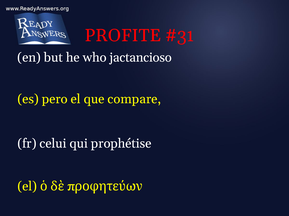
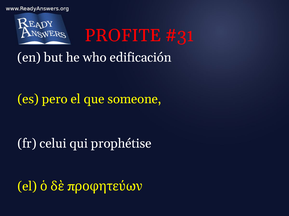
jactancioso: jactancioso -> edificación (141, 58)
compare: compare -> someone (134, 99)
